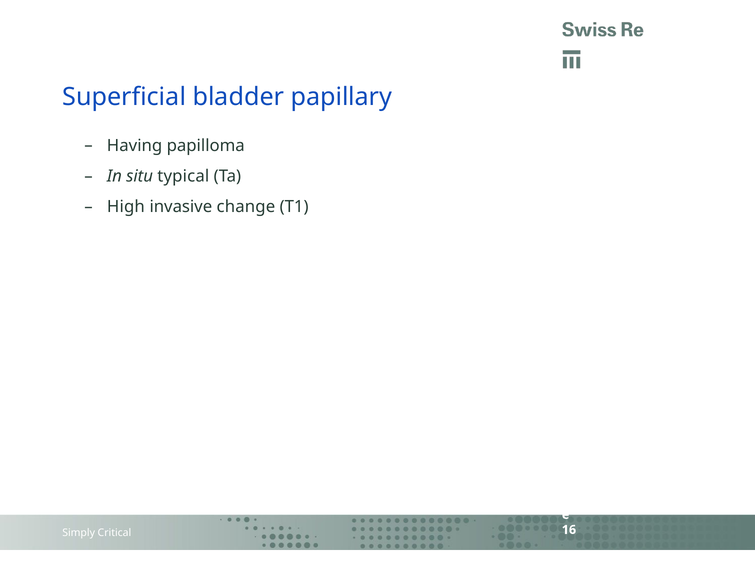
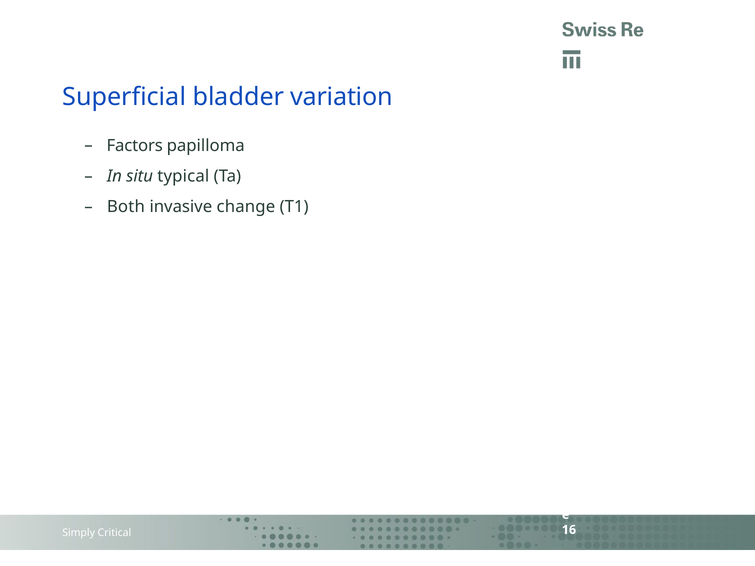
papillary: papillary -> variation (341, 97)
Having: Having -> Factors (135, 146)
High: High -> Both (126, 207)
